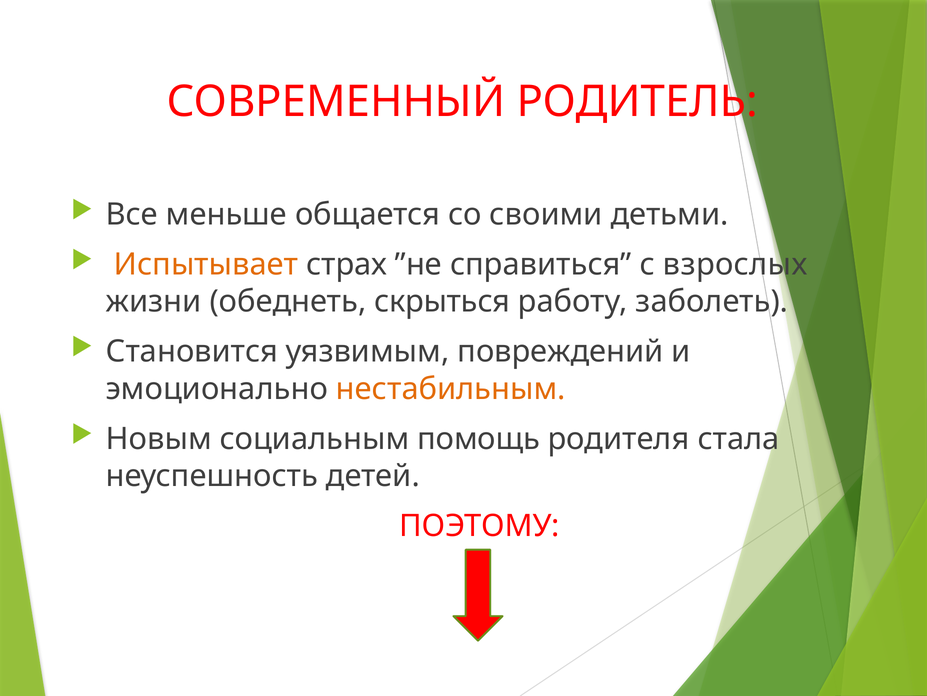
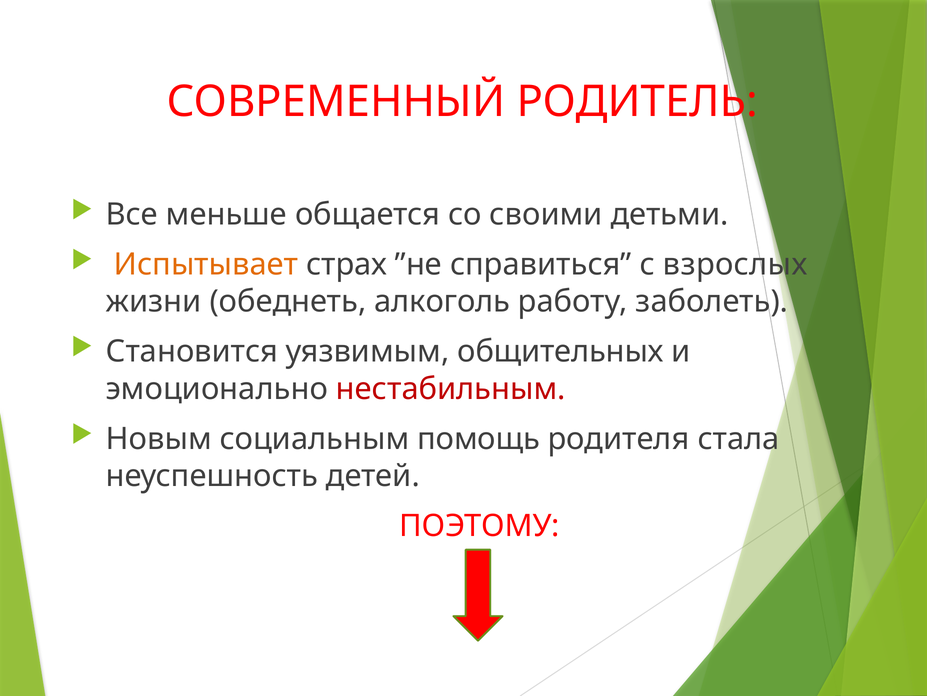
скрыться: скрыться -> алкоголь (442, 301)
повреждений: повреждений -> общительных (561, 351)
нестабильным colour: orange -> red (451, 388)
